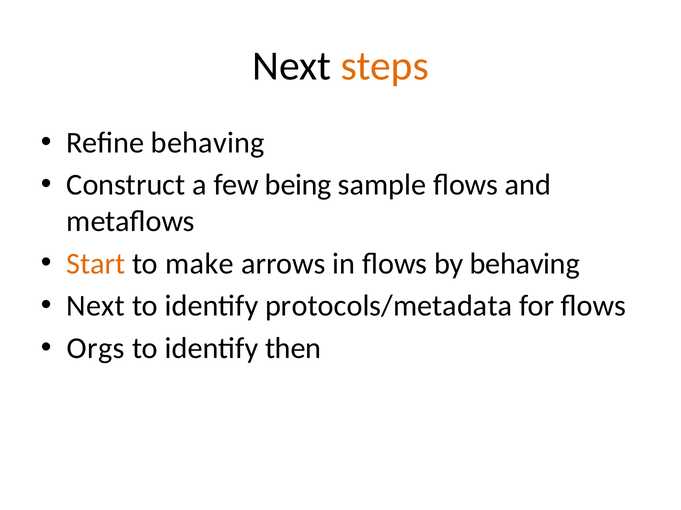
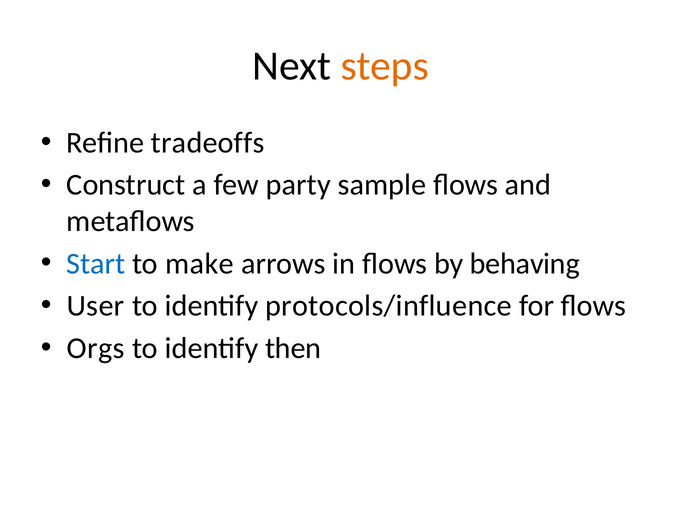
Refine behaving: behaving -> tradeoffs (208, 143)
being: being -> party (298, 185)
Start colour: orange -> blue (96, 264)
Next: Next -> User (96, 306)
protocols/metadata: protocols/metadata -> protocols/influence (388, 306)
